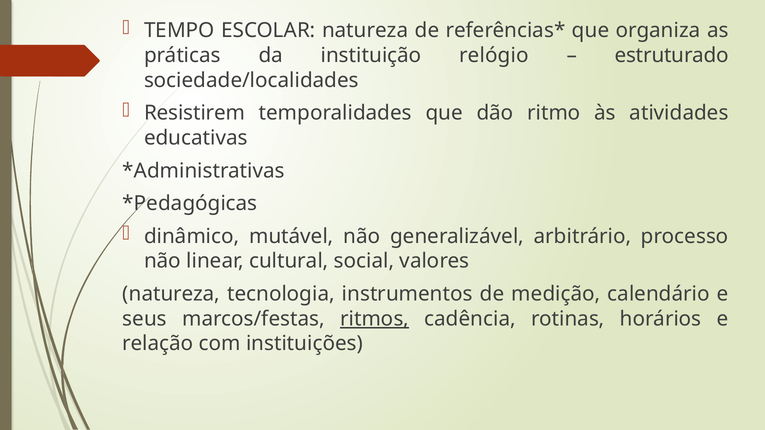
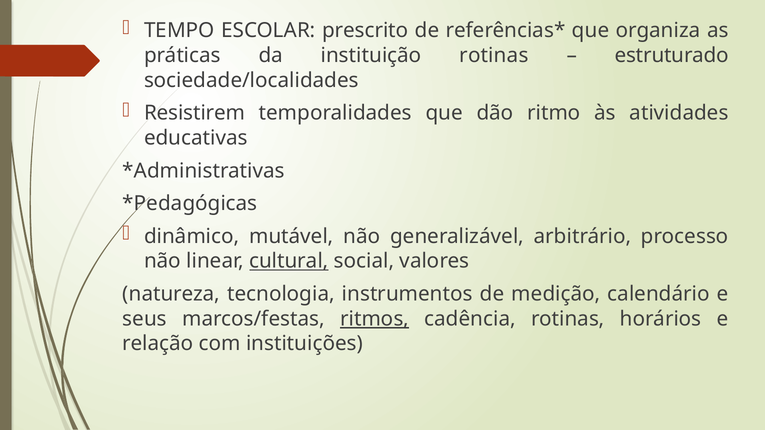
ESCOLAR natureza: natureza -> prescrito (365, 31)
instituição relógio: relógio -> rotinas (494, 55)
cultural underline: none -> present (289, 261)
